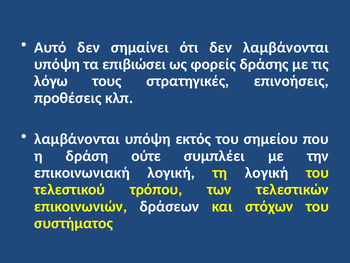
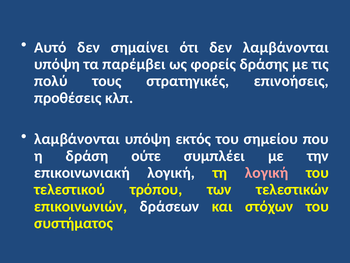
επιβιώσει: επιβιώσει -> παρέμβει (134, 64)
λόγω: λόγω -> πολύ (51, 81)
λογική colour: white -> pink (267, 172)
